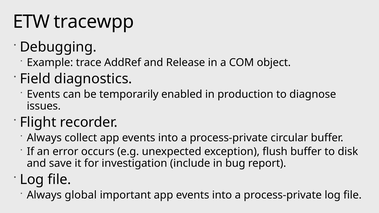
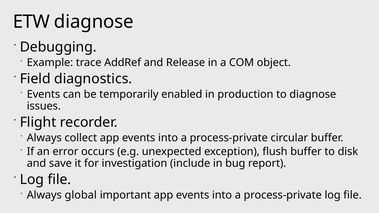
ETW tracewpp: tracewpp -> diagnose (94, 22)
